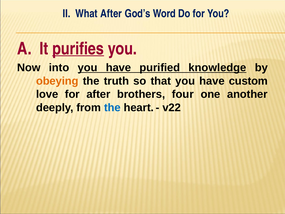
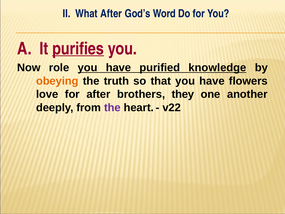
into: into -> role (59, 68)
custom: custom -> flowers (248, 81)
four: four -> they (183, 94)
the colour: blue -> purple (112, 107)
